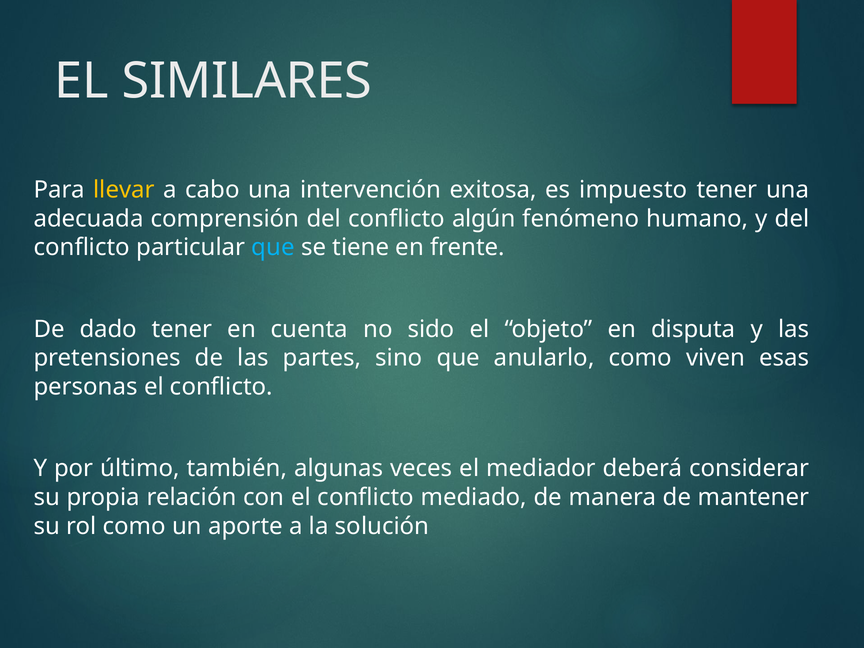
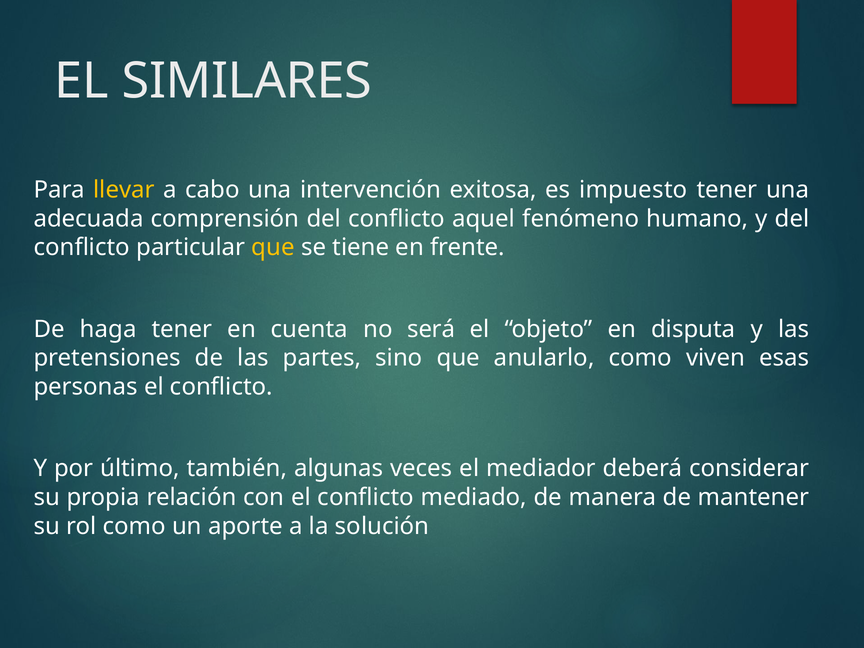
algún: algún -> aquel (484, 219)
que colour: light blue -> yellow (273, 247)
dado: dado -> haga (108, 329)
sido: sido -> será (431, 329)
